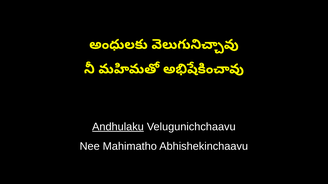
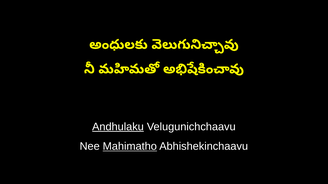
Mahimatho underline: none -> present (130, 147)
